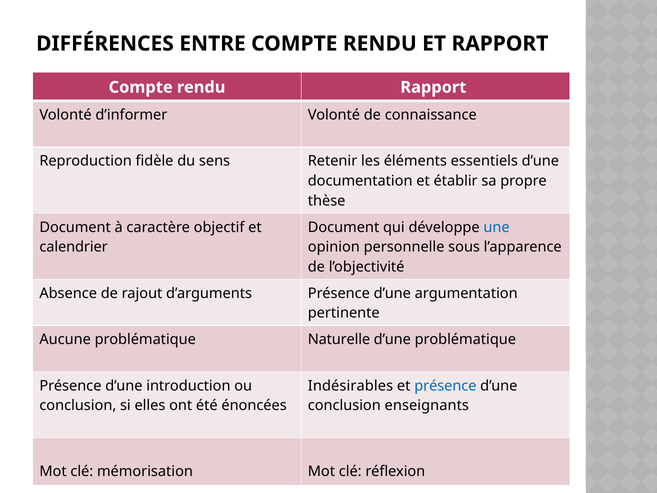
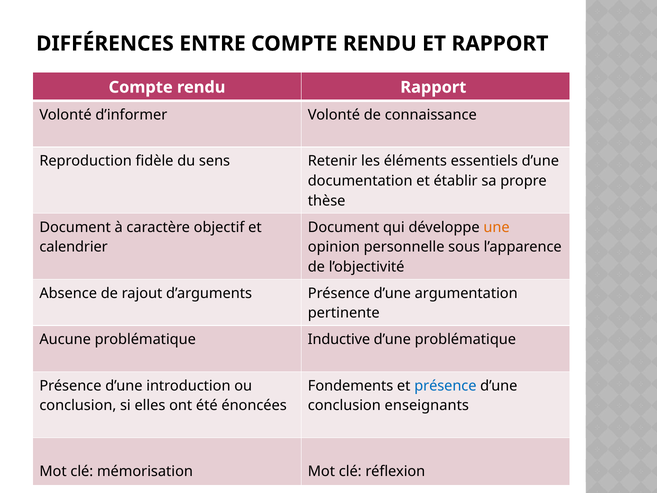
une colour: blue -> orange (497, 227)
Naturelle: Naturelle -> Inductive (339, 339)
Indésirables: Indésirables -> Fondements (351, 386)
